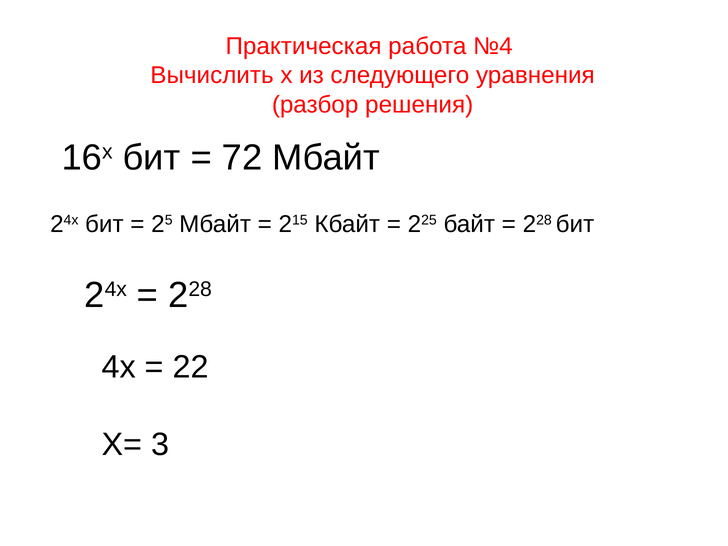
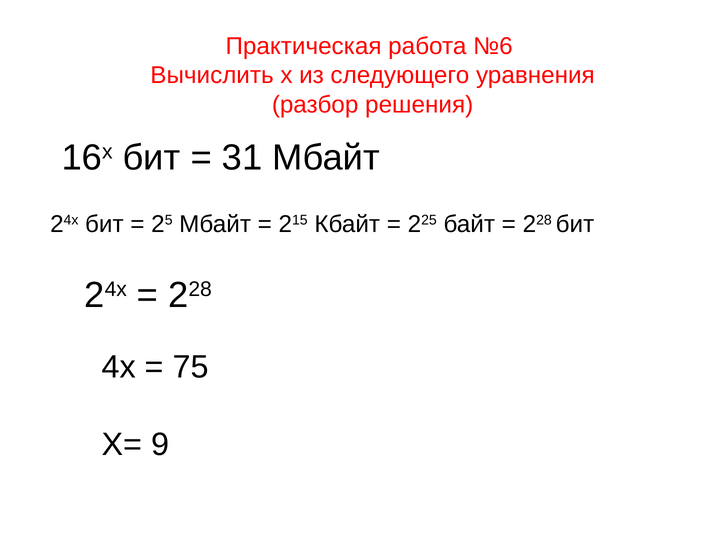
№4: №4 -> №6 (493, 46)
72: 72 -> 31 (242, 158)
22: 22 -> 75 (191, 367)
3: 3 -> 9 (160, 445)
